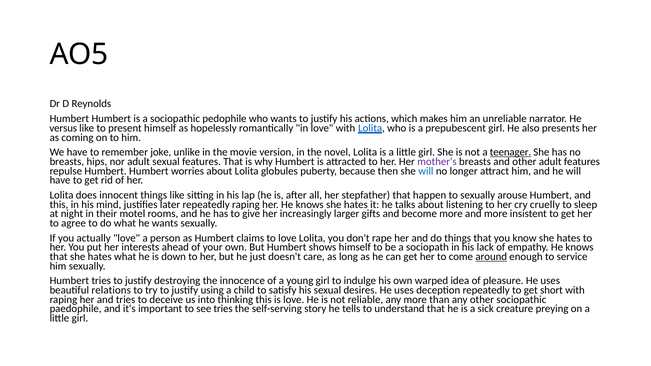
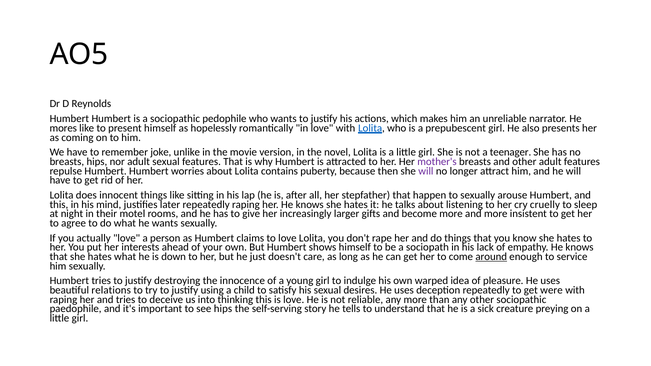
versus: versus -> mores (63, 128)
teenager underline: present -> none (511, 152)
globules: globules -> contains (279, 171)
will colour: blue -> purple (426, 171)
short: short -> were (551, 290)
see tries: tries -> hips (223, 309)
